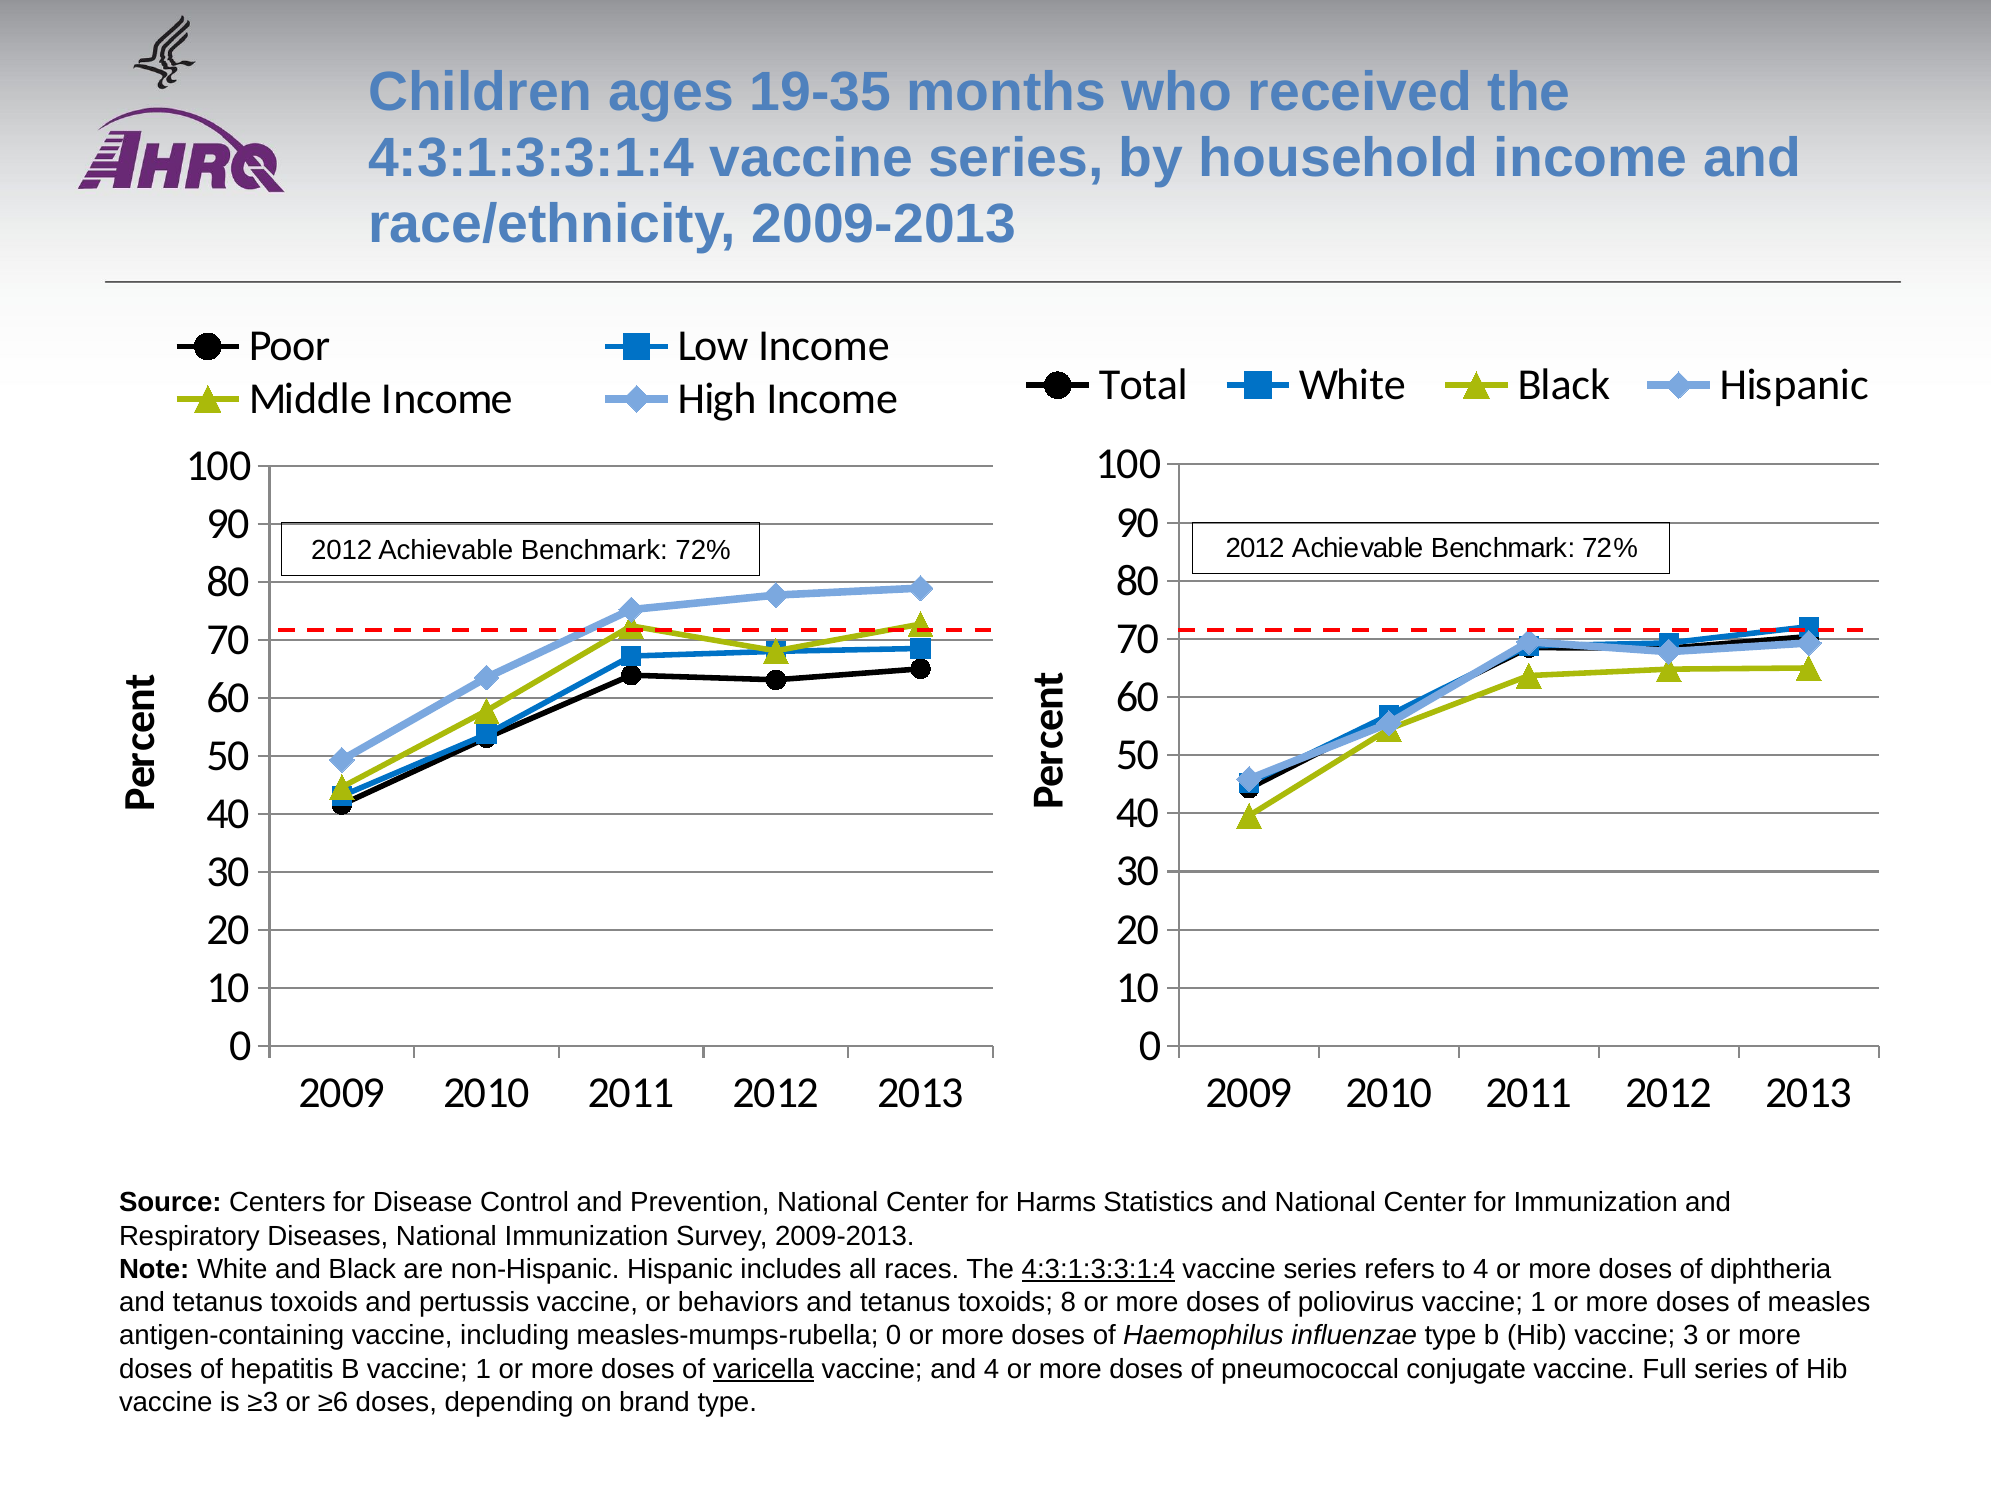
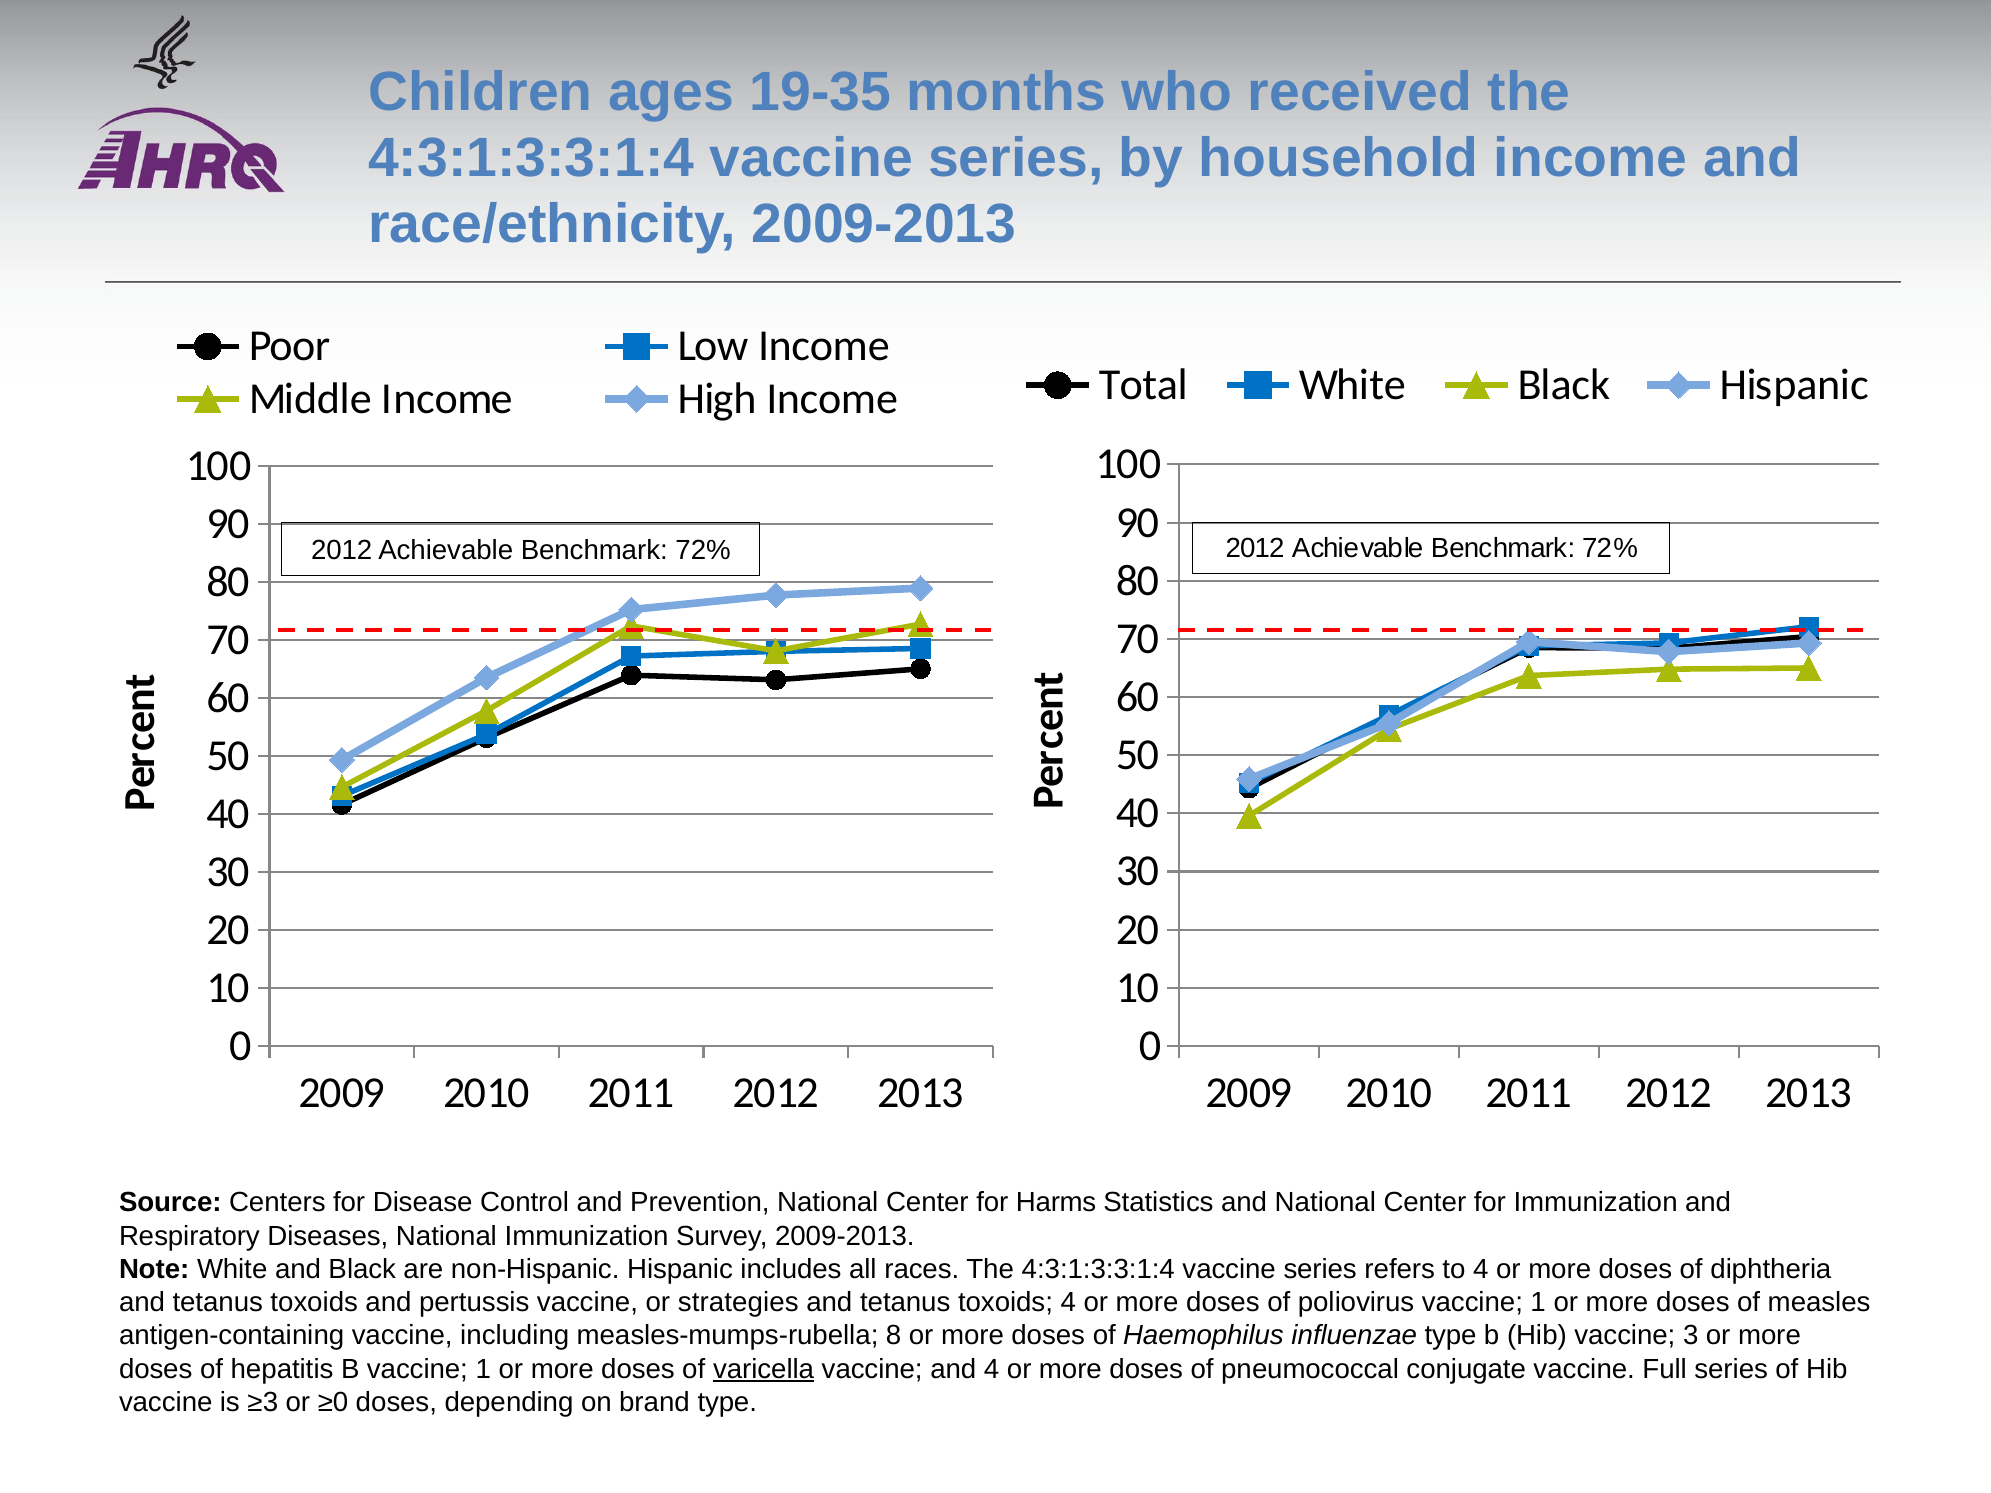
4:3:1:3:3:1:4 underline: present -> none (1098, 1269)
behaviors: behaviors -> strategies (738, 1303)
toxoids 8: 8 -> 4 (1068, 1303)
measles-mumps-rubella 0: 0 -> 8 (894, 1336)
≥6: ≥6 -> ≥0 (333, 1402)
